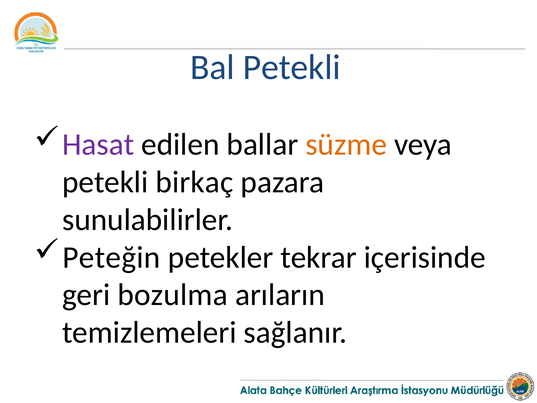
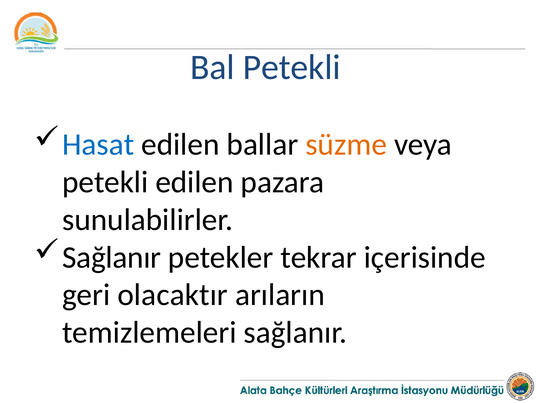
Hasat colour: purple -> blue (98, 144)
petekli birkaç: birkaç -> edilen (194, 182)
Peteğin: Peteğin -> Sağlanır (112, 257)
bozulma: bozulma -> olacaktır (173, 295)
